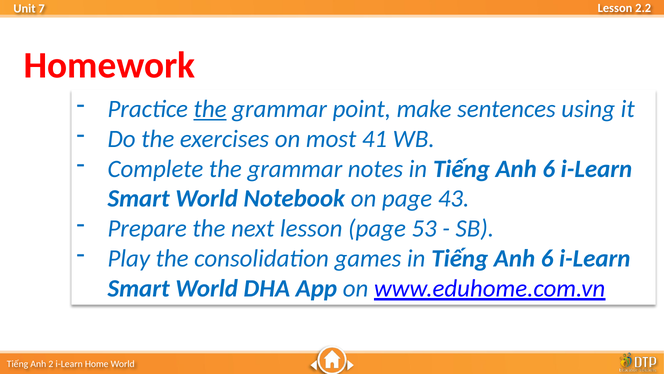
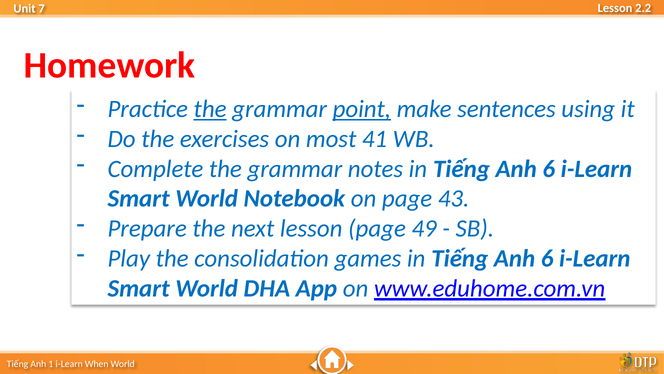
point underline: none -> present (362, 109)
53: 53 -> 49 (424, 228)
2: 2 -> 1 (51, 364)
Home: Home -> When (97, 364)
